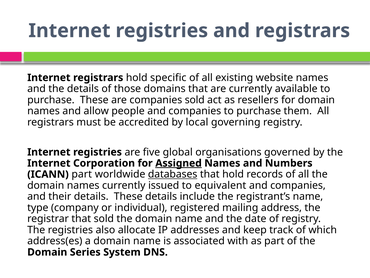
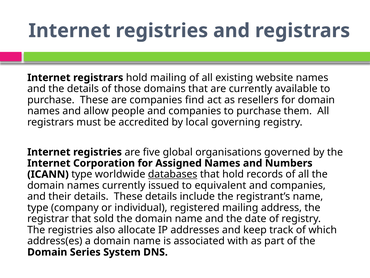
hold specific: specific -> mailing (168, 78)
companies sold: sold -> find (195, 100)
Assigned underline: present -> none (179, 163)
ICANN part: part -> type (82, 174)
